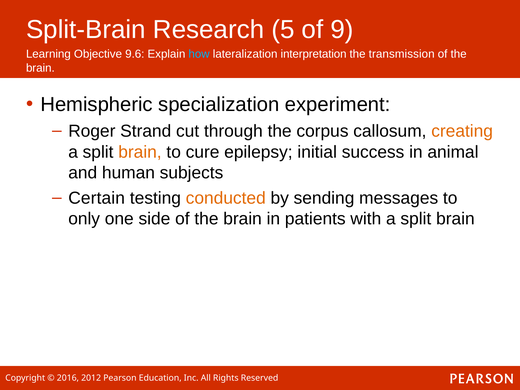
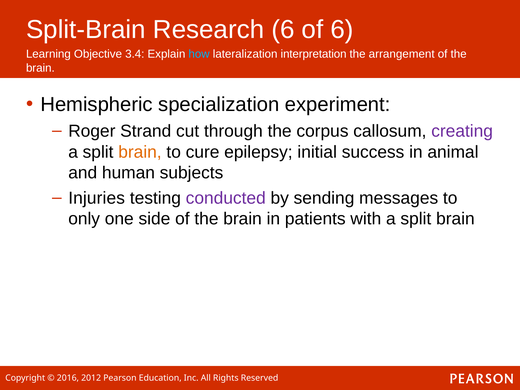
Research 5: 5 -> 6 (283, 30)
of 9: 9 -> 6 (342, 30)
9.6: 9.6 -> 3.4 (135, 54)
transmission: transmission -> arrangement (402, 54)
creating colour: orange -> purple (462, 131)
Certain: Certain -> Injuries (97, 198)
conducted colour: orange -> purple (226, 198)
